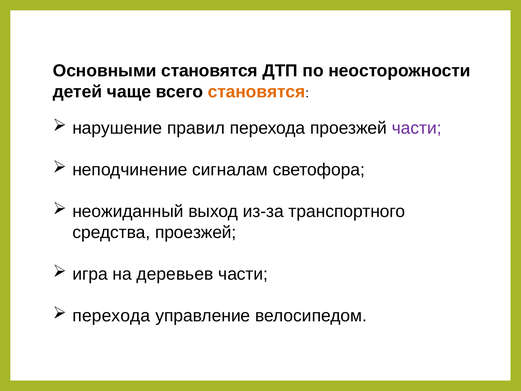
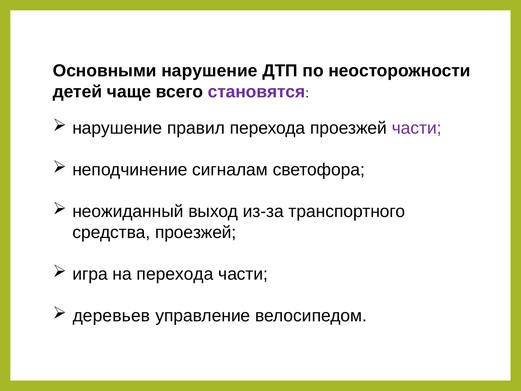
Основными становятся: становятся -> нарушение (209, 71)
становятся colour: orange -> purple (257, 92)
на деревьев: деревьев -> перехода (175, 274)
перехода: перехода -> деревьев (111, 316)
